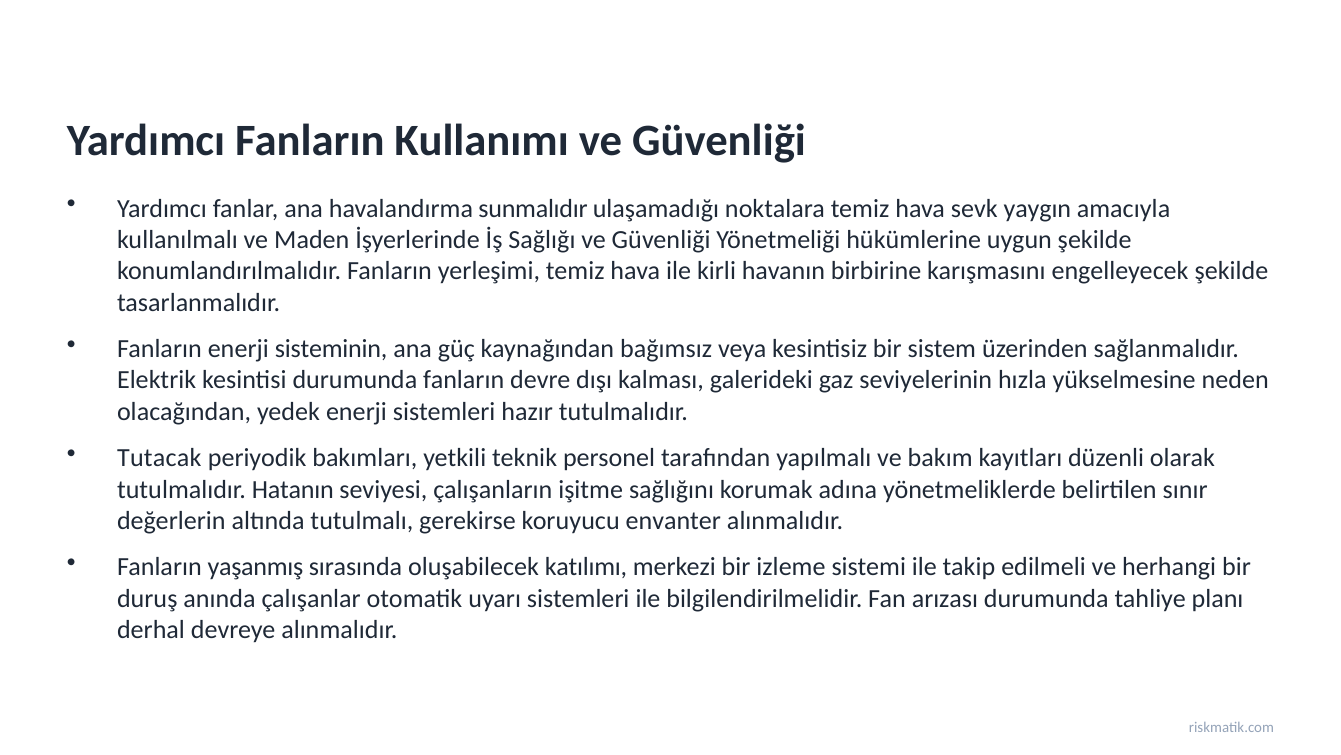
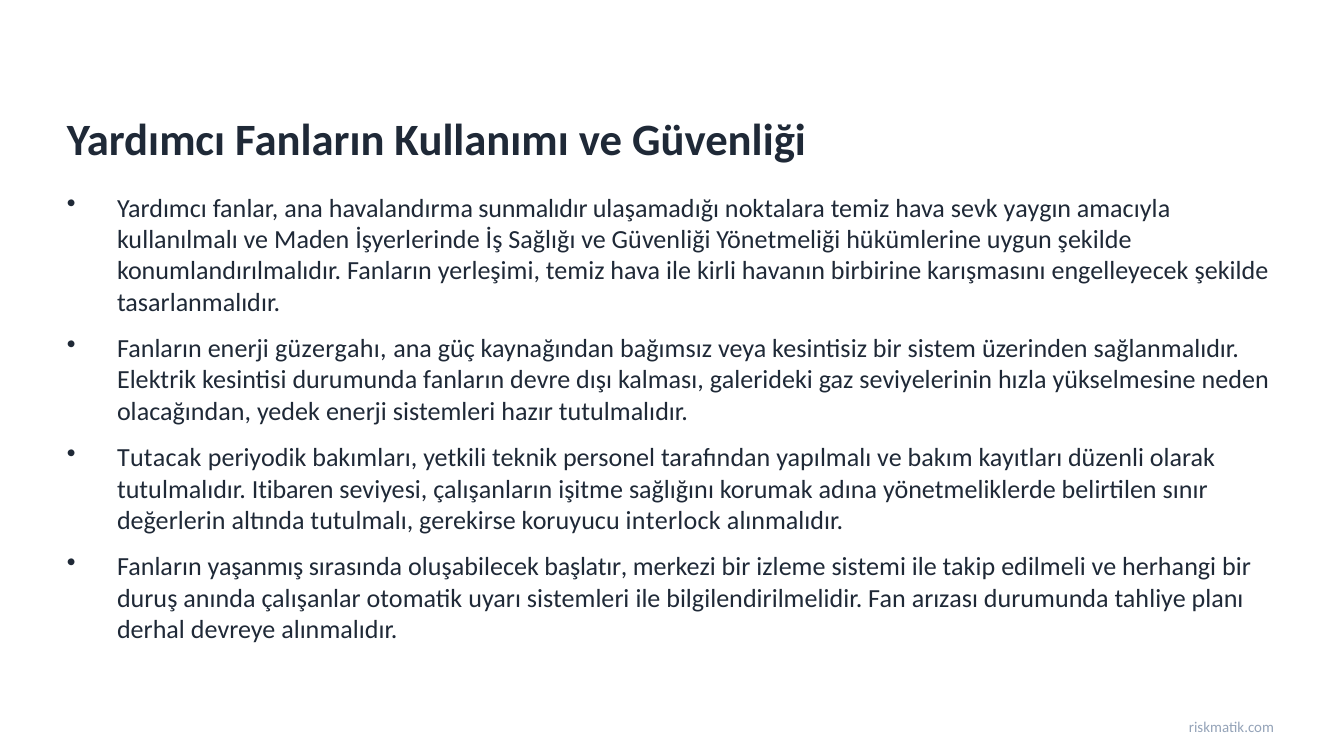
sisteminin: sisteminin -> güzergahı (331, 349)
Hatanın: Hatanın -> Itibaren (293, 489)
envanter: envanter -> interlock (673, 520)
katılımı: katılımı -> başlatır (586, 567)
